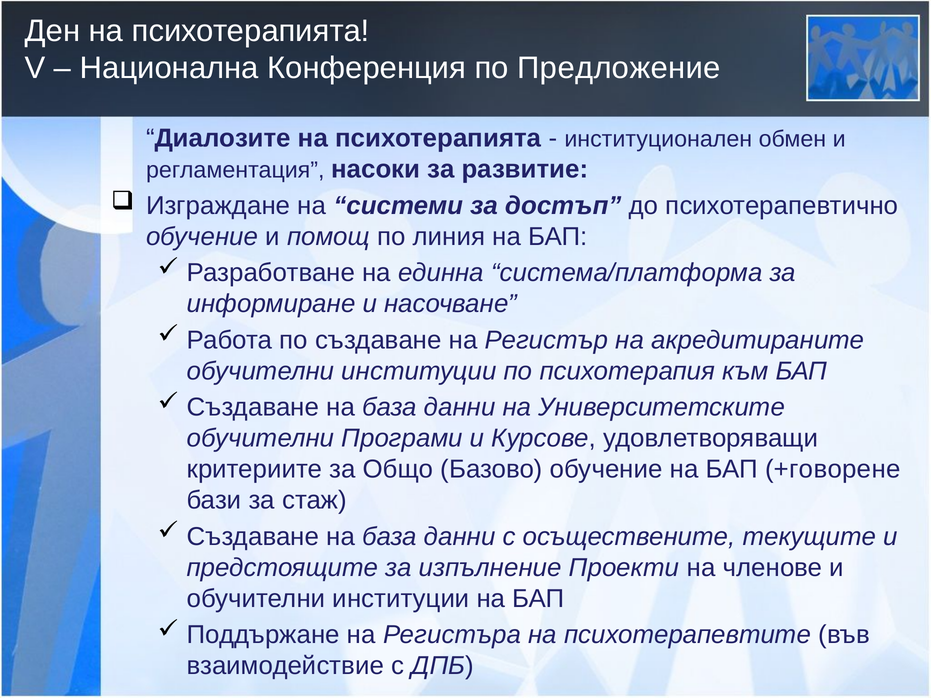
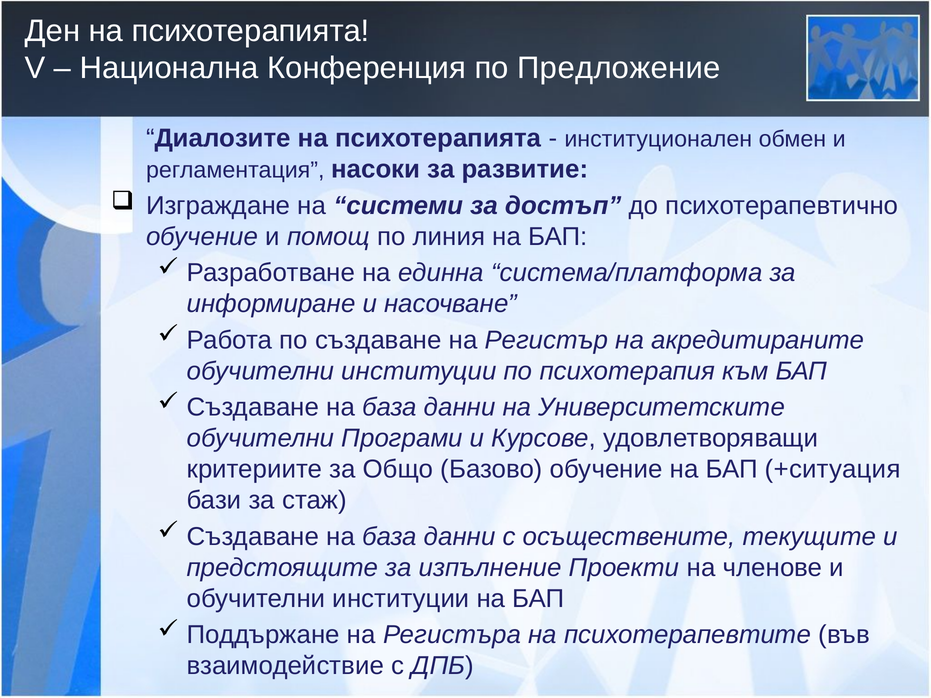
+говорене: +говорене -> +ситуация (833, 469)
